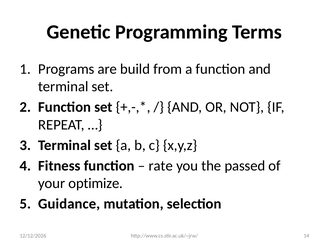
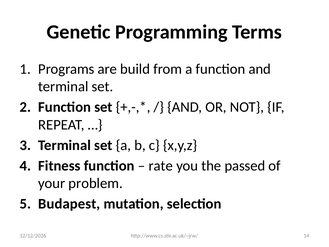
optimize: optimize -> problem (96, 183)
Guidance: Guidance -> Budapest (69, 204)
